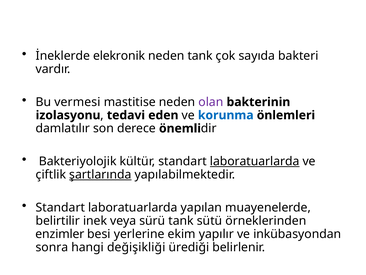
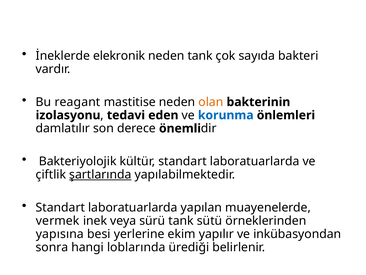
vermesi: vermesi -> reagant (77, 102)
olan colour: purple -> orange (211, 102)
laboratuarlarda underline: present -> none (255, 161)
belirtilir: belirtilir -> vermek (58, 220)
enzimler: enzimler -> yapısına (60, 234)
değişikliği: değişikliği -> loblarında (136, 247)
